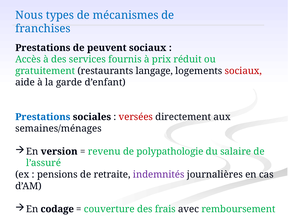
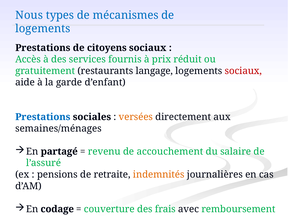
franchises: franchises -> logements (43, 29)
peuvent: peuvent -> citoyens (107, 48)
versées colour: red -> orange (136, 117)
version: version -> partagé (59, 151)
polypathologie: polypathologie -> accouchement (170, 151)
indemnités colour: purple -> orange (159, 175)
